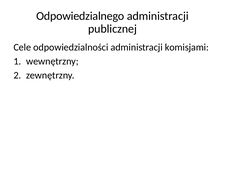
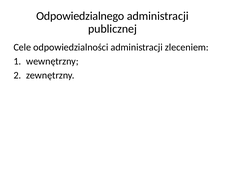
komisjami: komisjami -> zleceniem (187, 47)
